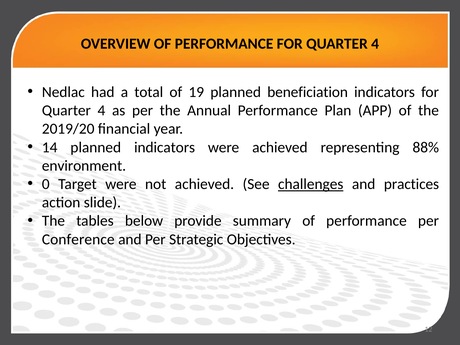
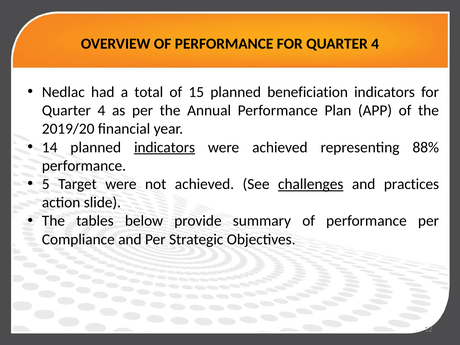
19: 19 -> 15 (196, 92)
indicators underline: none -> present (165, 147)
environment: environment -> performance (84, 166)
0: 0 -> 5 (46, 184)
Conference: Conference -> Compliance (78, 239)
